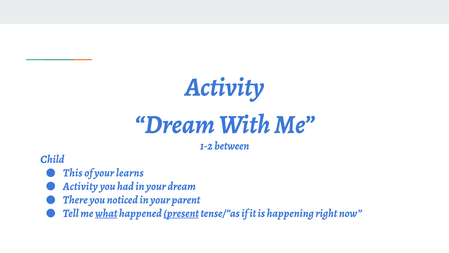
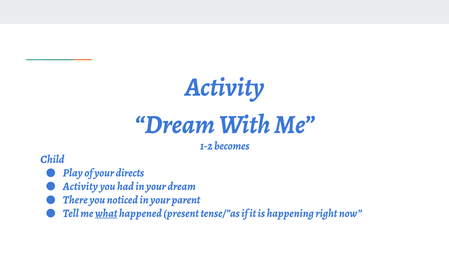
between: between -> becomes (232, 146)
This: This -> Play (73, 172)
learns: learns -> directs (130, 172)
present underline: present -> none (181, 213)
